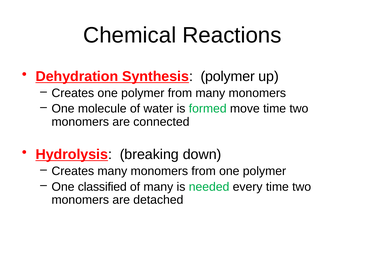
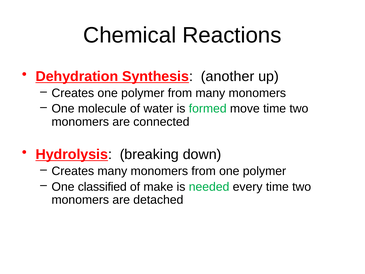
Synthesis polymer: polymer -> another (228, 76)
of many: many -> make (158, 187)
